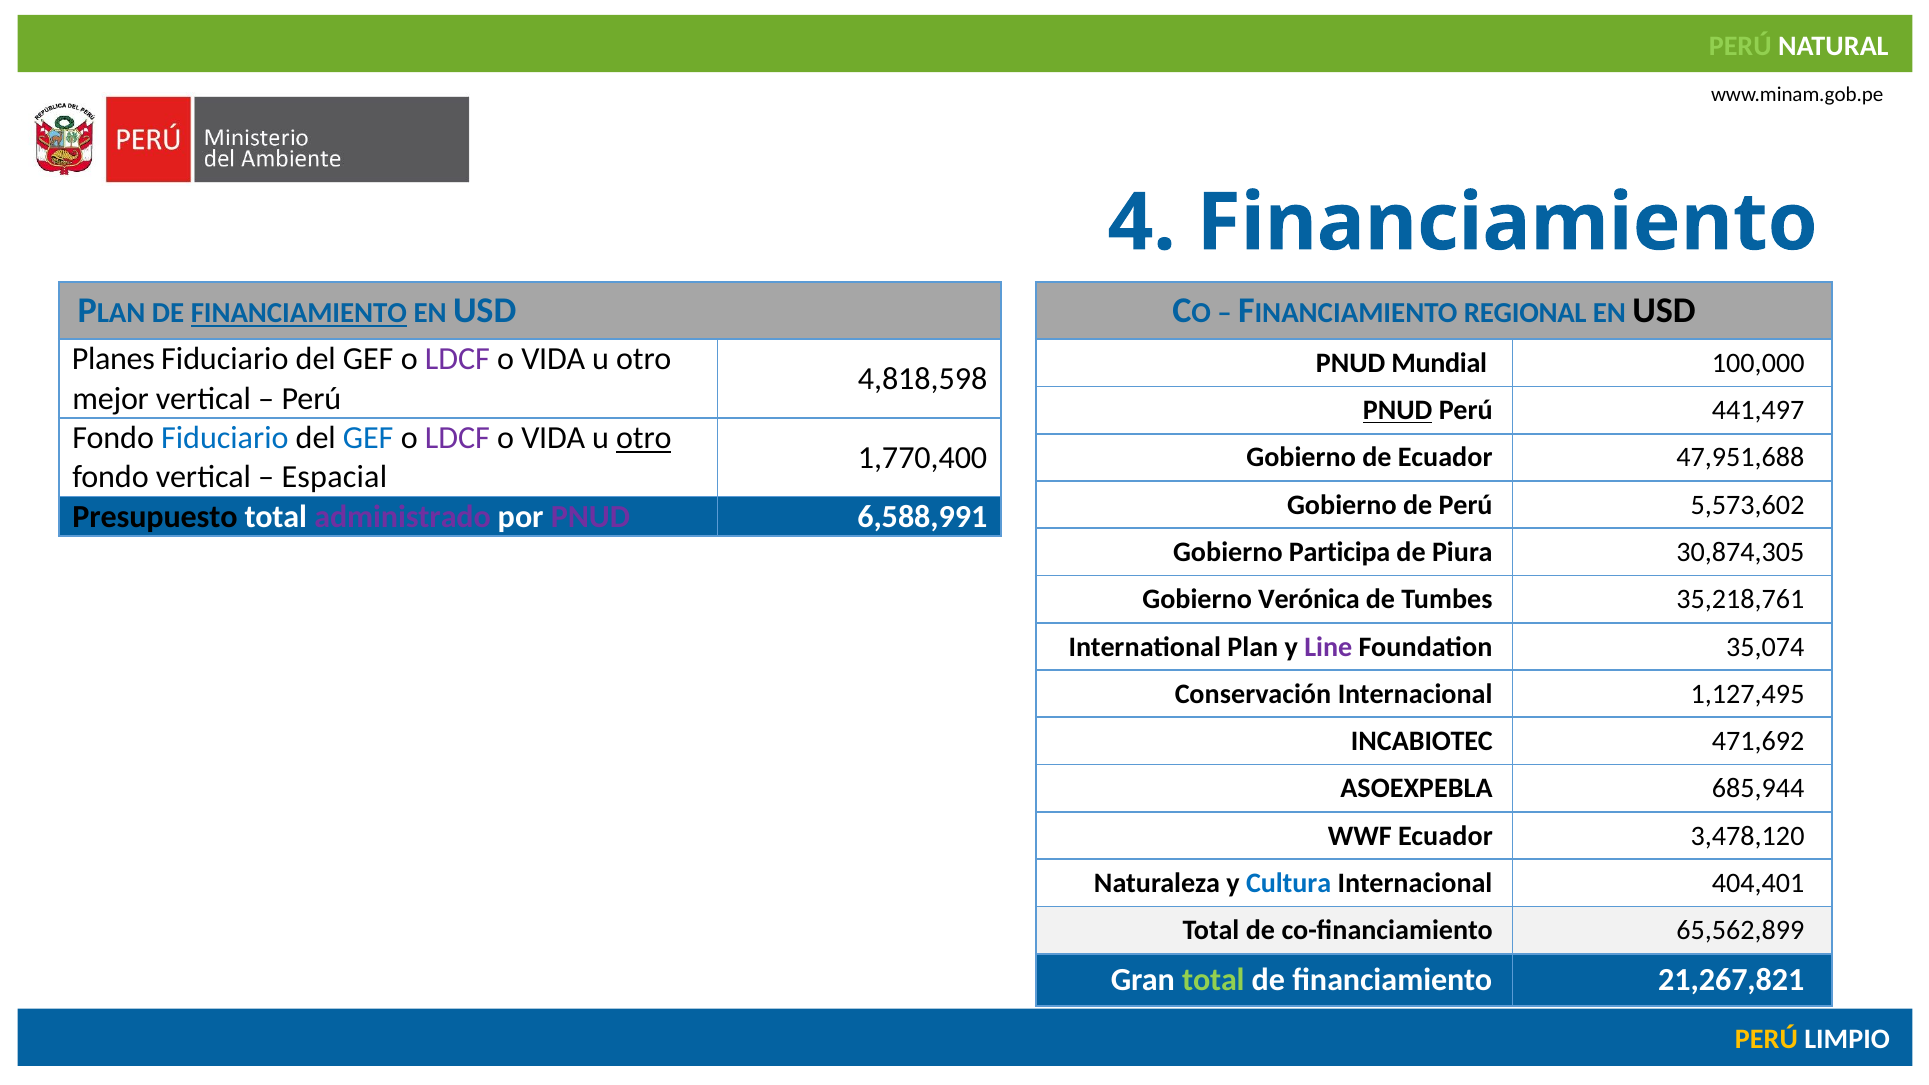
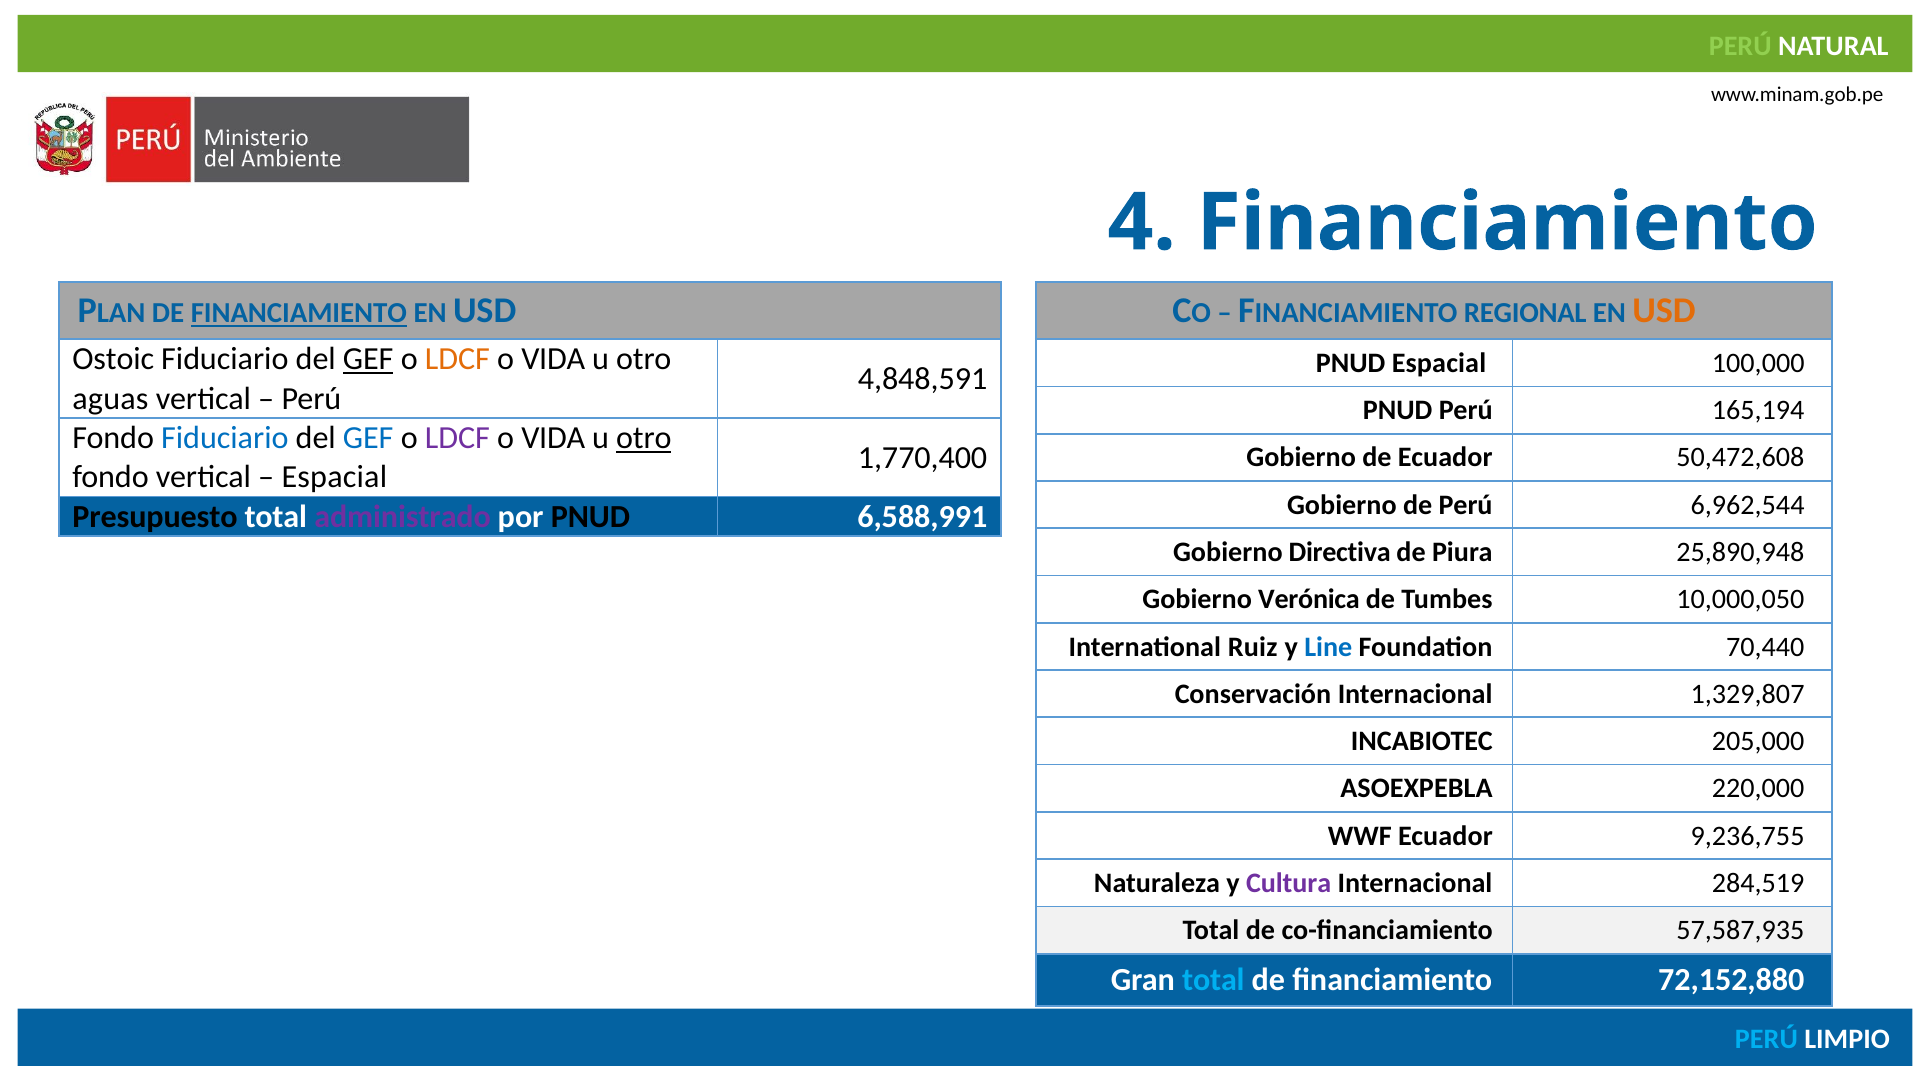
USD colour: black -> orange (1664, 311)
Planes: Planes -> Ostoic (113, 359)
GEF underline: none -> present (368, 359)
LDCF colour: purple -> orange (457, 359)
PNUD Mundial: Mundial -> Espacial (1439, 363)
4,818,598: 4,818,598 -> 4,848,591 (923, 379)
mejor: mejor -> aguas (110, 399)
PNUD underline: present -> none (1398, 410)
441,497: 441,497 -> 165,194 (1758, 410)
47,951,688: 47,951,688 -> 50,472,608 (1740, 458)
5,573,602: 5,573,602 -> 6,962,544 (1748, 505)
PNUD colour: purple -> black (590, 517)
Participa: Participa -> Directiva (1340, 552)
30,874,305: 30,874,305 -> 25,890,948 (1740, 552)
35,218,761: 35,218,761 -> 10,000,050 (1740, 600)
Plan: Plan -> Ruiz (1253, 647)
Line colour: purple -> blue (1328, 647)
35,074: 35,074 -> 70,440 (1765, 647)
1,127,495: 1,127,495 -> 1,329,807 (1748, 694)
471,692: 471,692 -> 205,000 (1758, 741)
685,944: 685,944 -> 220,000 (1758, 789)
3,478,120: 3,478,120 -> 9,236,755 (1748, 836)
Cultura colour: blue -> purple (1289, 883)
404,401: 404,401 -> 284,519 (1758, 883)
65,562,899: 65,562,899 -> 57,587,935 (1740, 930)
total colour: light green -> light blue (1213, 980)
21,267,821: 21,267,821 -> 72,152,880 (1731, 980)
PERÚ colour: yellow -> light blue (1766, 1040)
